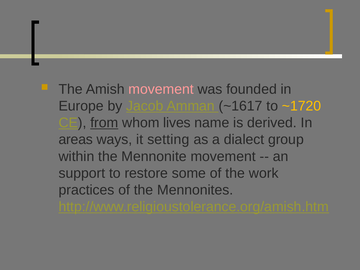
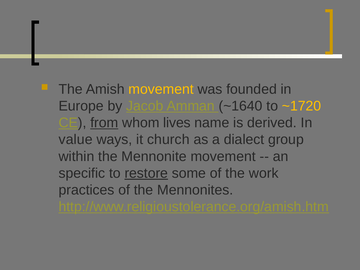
movement colour: pink -> yellow (161, 89)
~1617: ~1617 -> ~1640 (241, 106)
areas: areas -> value (76, 140)
setting: setting -> church (168, 140)
support: support -> specific (82, 173)
restore underline: none -> present (146, 173)
